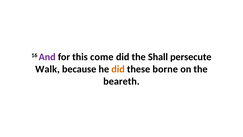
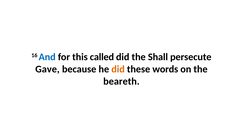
And colour: purple -> blue (47, 57)
come: come -> called (102, 57)
Walk: Walk -> Gave (47, 69)
borne: borne -> words (165, 69)
